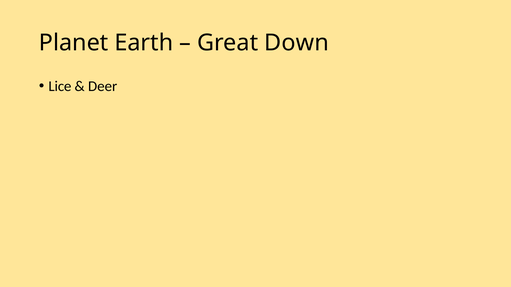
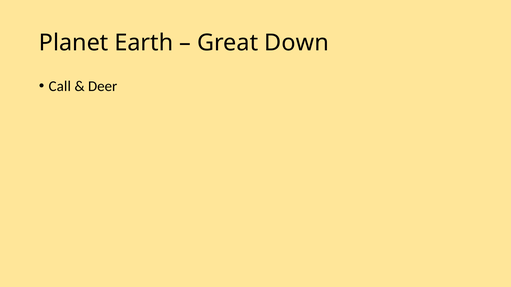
Lice: Lice -> Call (60, 86)
